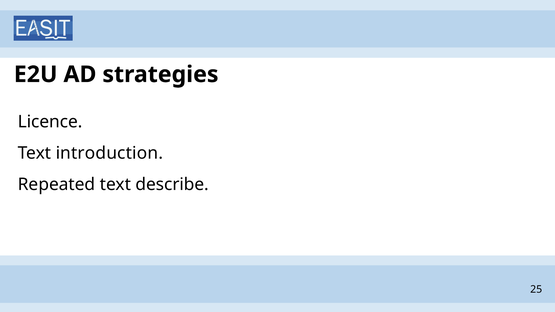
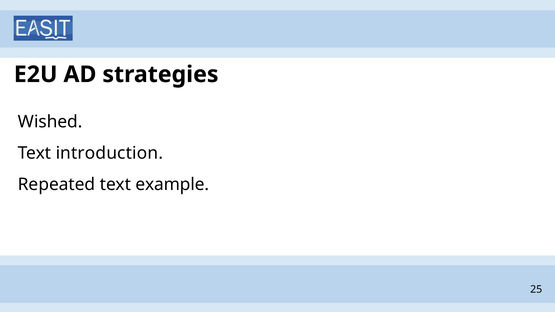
Licence: Licence -> Wished (50, 122)
describe: describe -> example (172, 184)
